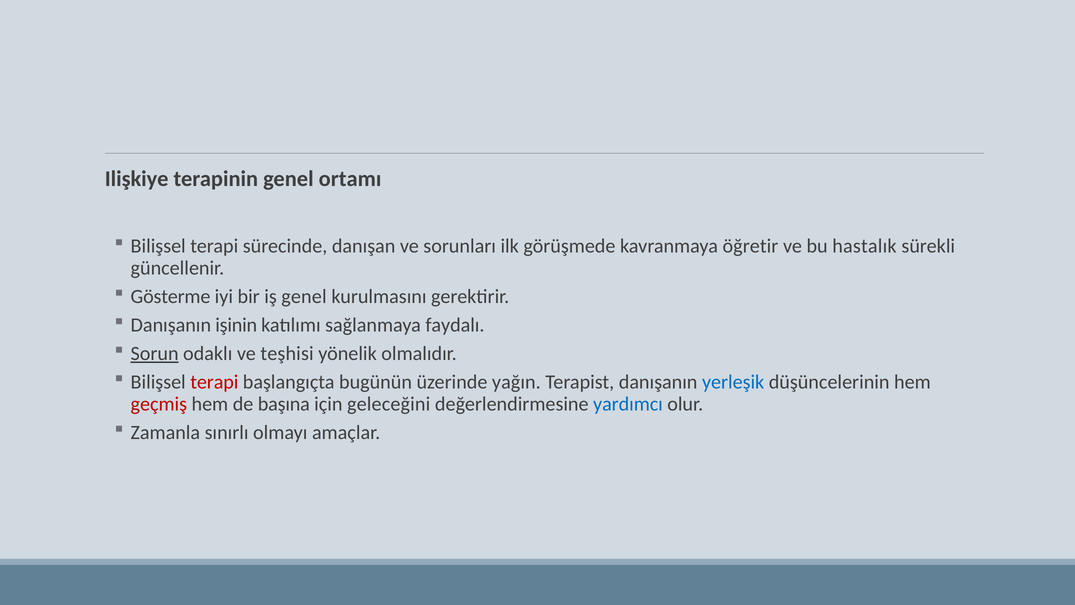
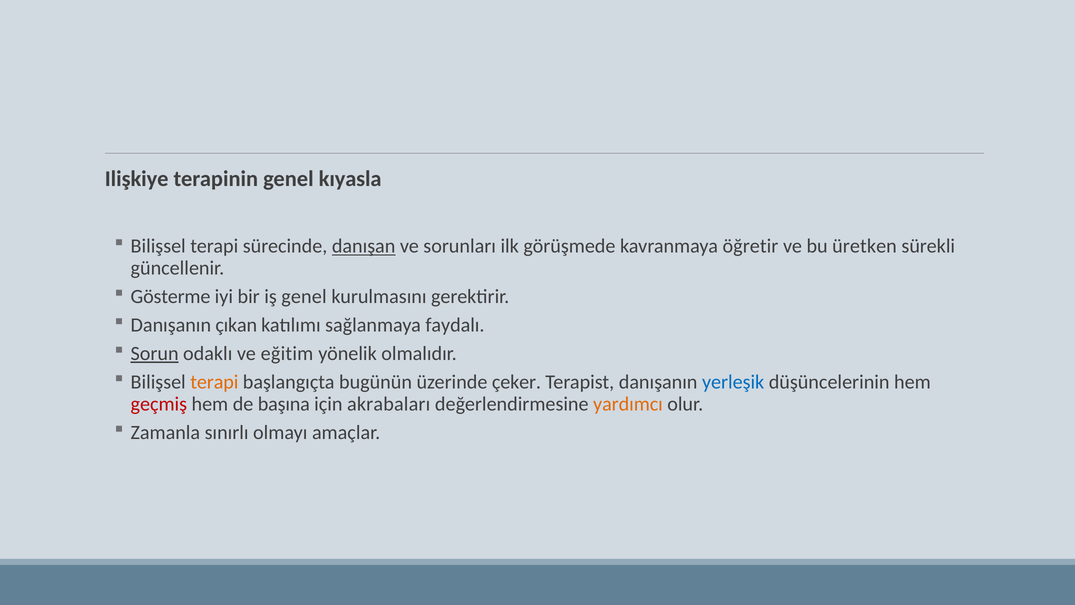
ortamı: ortamı -> kıyasla (350, 179)
danışan underline: none -> present (364, 246)
hastalık: hastalık -> üretken (865, 246)
işinin: işinin -> çıkan (236, 325)
teşhisi: teşhisi -> eğitim (287, 353)
terapi colour: red -> orange (214, 382)
yağın: yağın -> çeker (516, 382)
geleceğini: geleceğini -> akrabaları (389, 404)
yardımcı colour: blue -> orange (628, 404)
